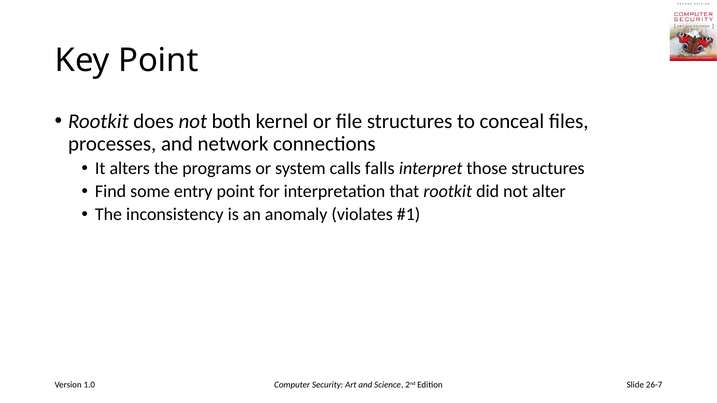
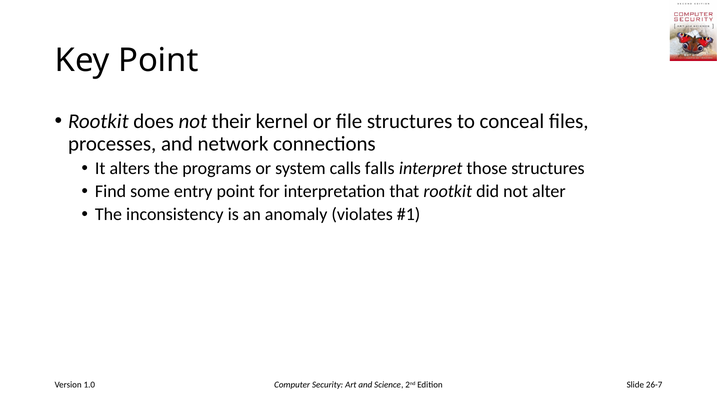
both: both -> their (231, 121)
